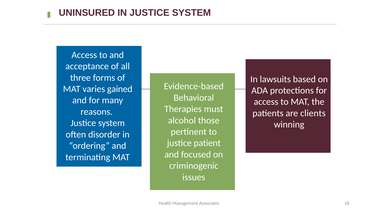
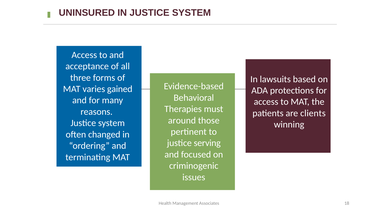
alcohol: alcohol -> around (182, 120)
disorder: disorder -> changed (104, 134)
patient: patient -> serving (207, 143)
